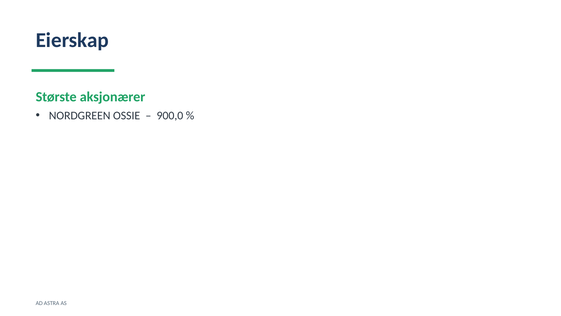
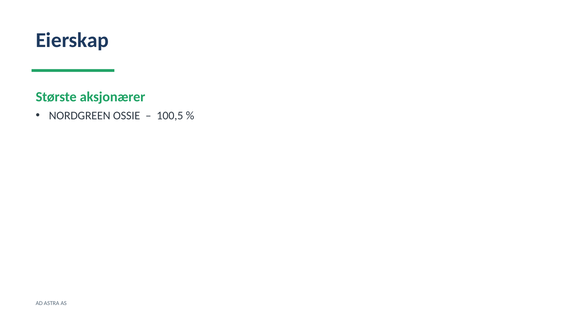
900,0: 900,0 -> 100,5 (170, 115)
